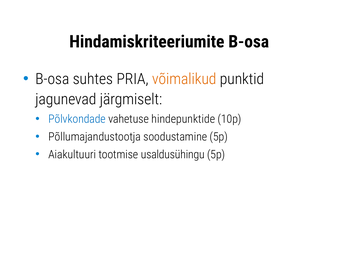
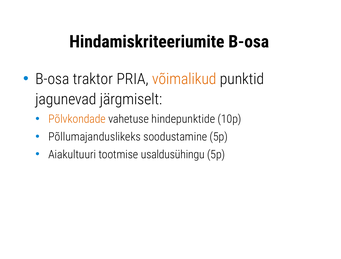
suhtes: suhtes -> traktor (93, 79)
Põlvkondade colour: blue -> orange (77, 119)
Põllumajandustootja: Põllumajandustootja -> Põllumajanduslikeks (95, 137)
